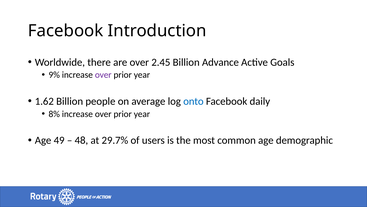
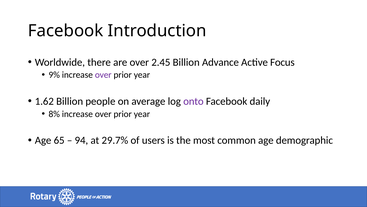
Goals: Goals -> Focus (282, 62)
onto colour: blue -> purple (193, 101)
49: 49 -> 65 (59, 140)
48: 48 -> 94 (81, 140)
